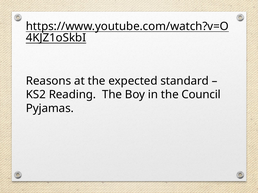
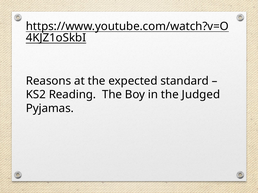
Council: Council -> Judged (201, 95)
